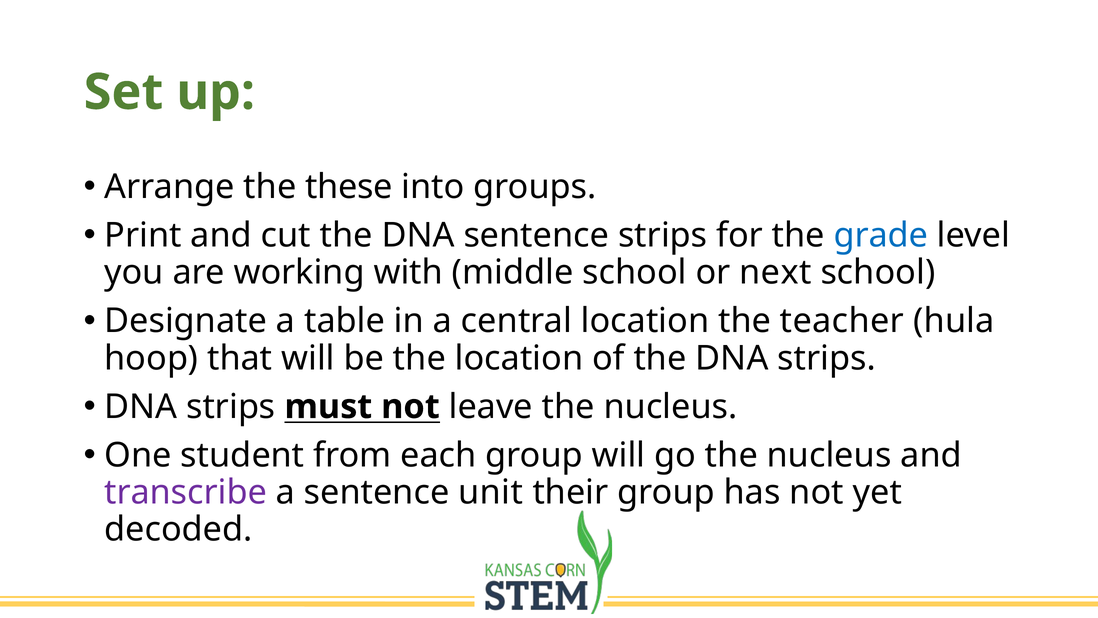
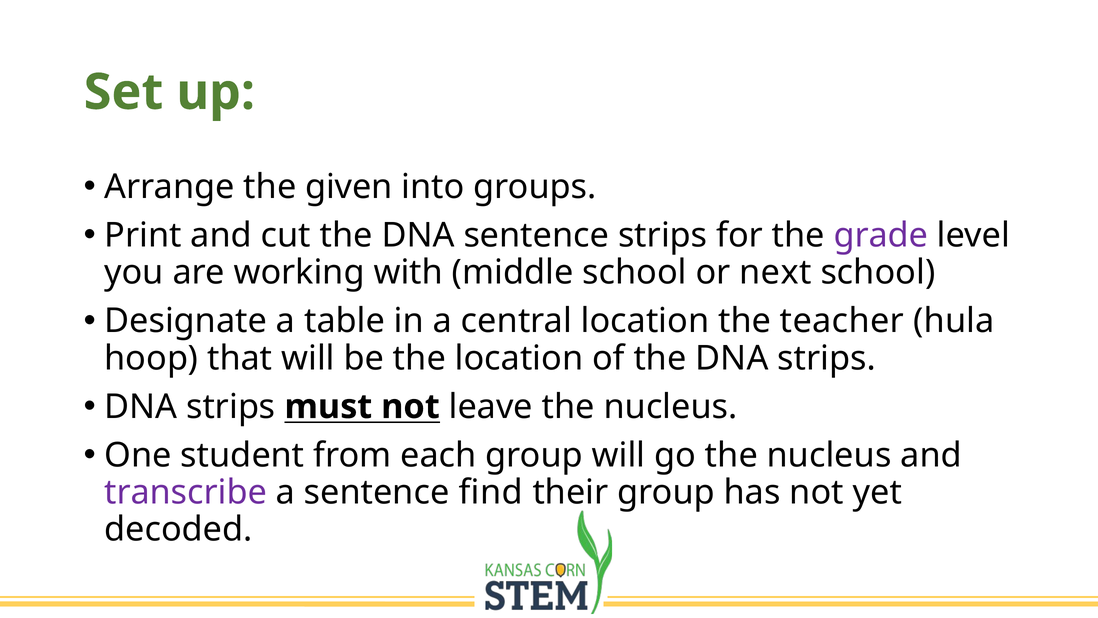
these: these -> given (349, 187)
grade colour: blue -> purple (881, 235)
unit: unit -> find (491, 492)
